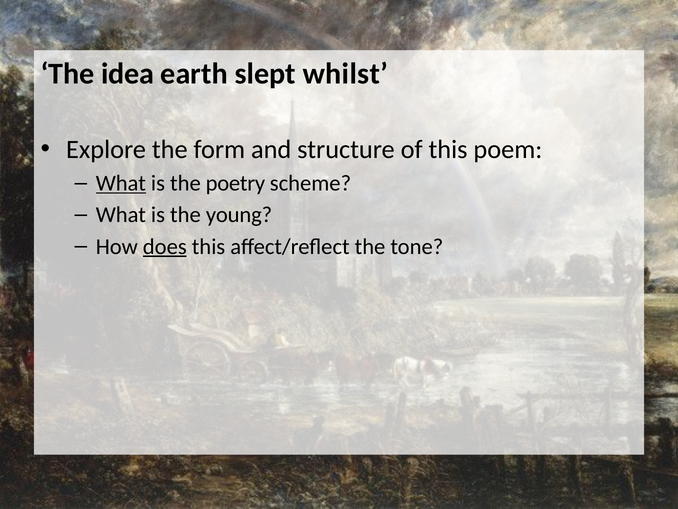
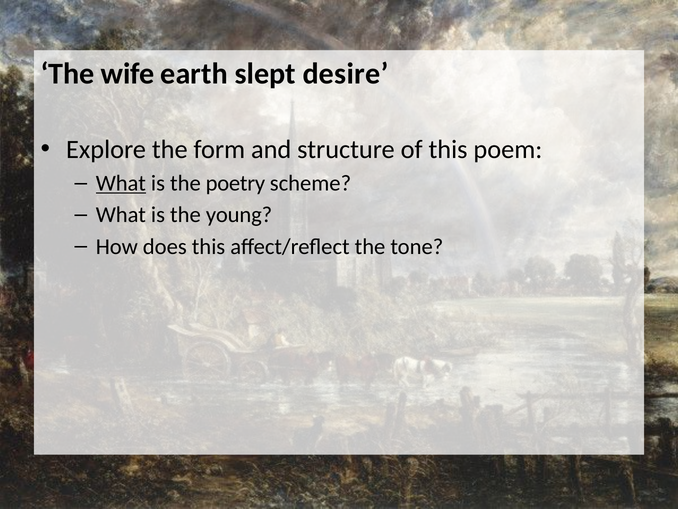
idea: idea -> wife (128, 74)
whilst: whilst -> desire (345, 74)
does underline: present -> none (165, 246)
